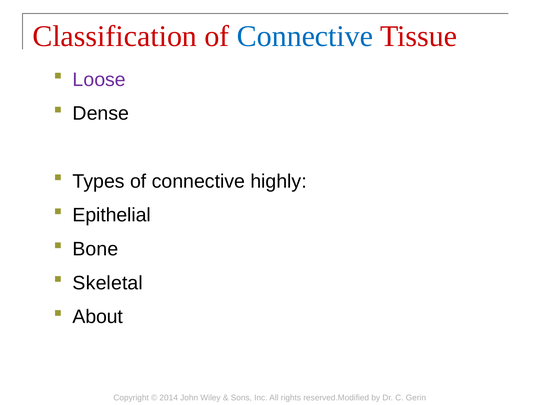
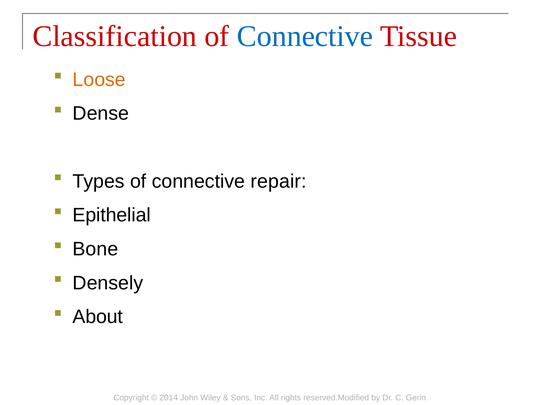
Loose colour: purple -> orange (99, 80)
highly: highly -> repair (279, 181)
Skeletal: Skeletal -> Densely (108, 283)
